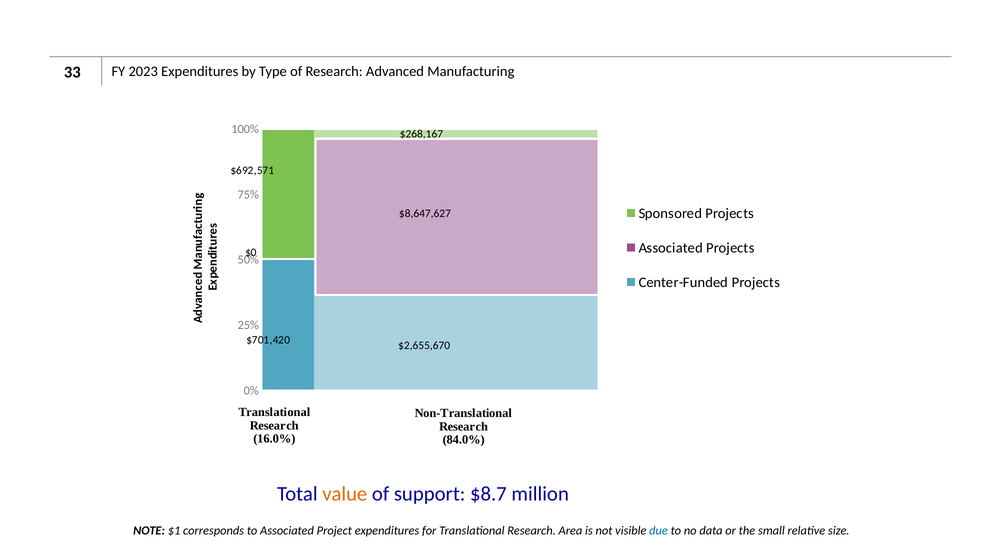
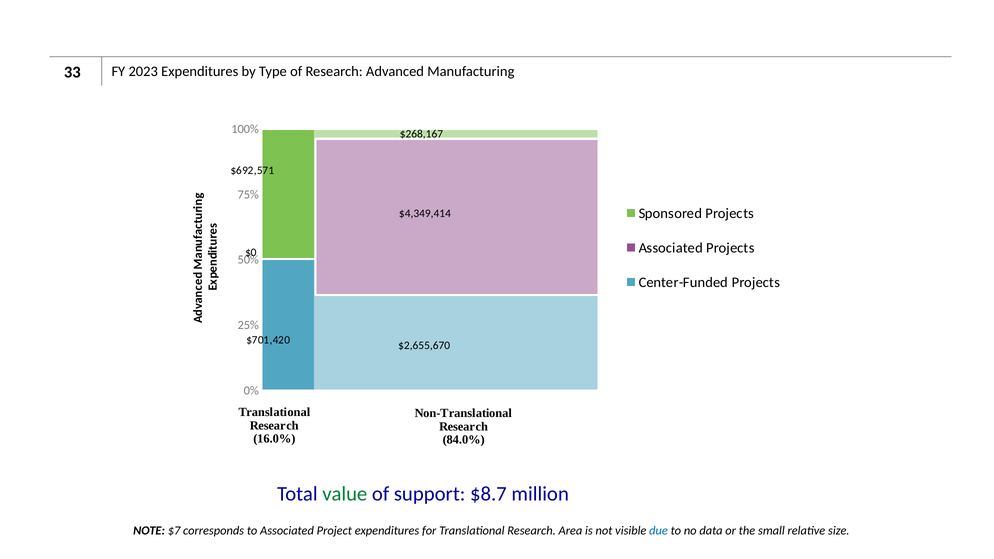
$8,647,627: $8,647,627 -> $4,349,414 (425, 213)
value colour: orange -> green (345, 494)
$1: $1 -> $7 (174, 531)
